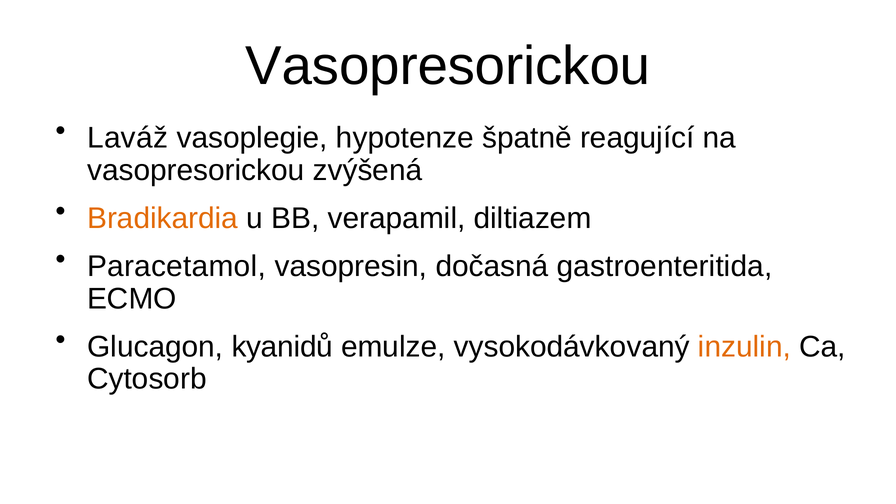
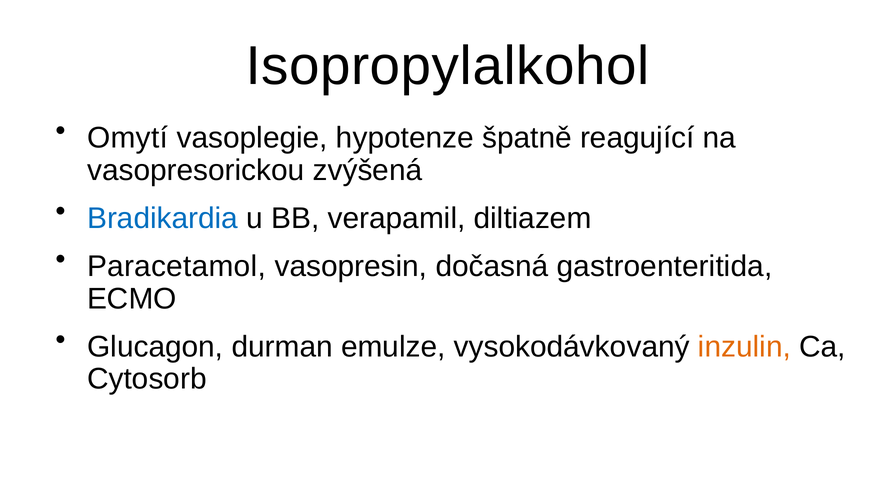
Vasopresorickou: Vasopresorickou -> Isopropylalkohol (447, 66)
Laváž: Laváž -> Omytí (128, 138)
Bradikardia colour: orange -> blue (163, 218)
kyanidů: kyanidů -> durman (282, 347)
